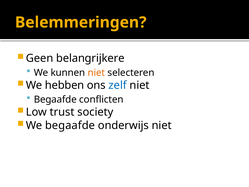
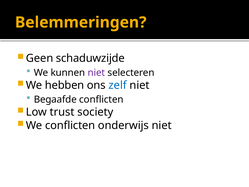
belangrijkere: belangrijkere -> schaduwzijde (90, 58)
niet colour: orange -> purple (96, 73)
We begaafde: begaafde -> conflicten (70, 125)
